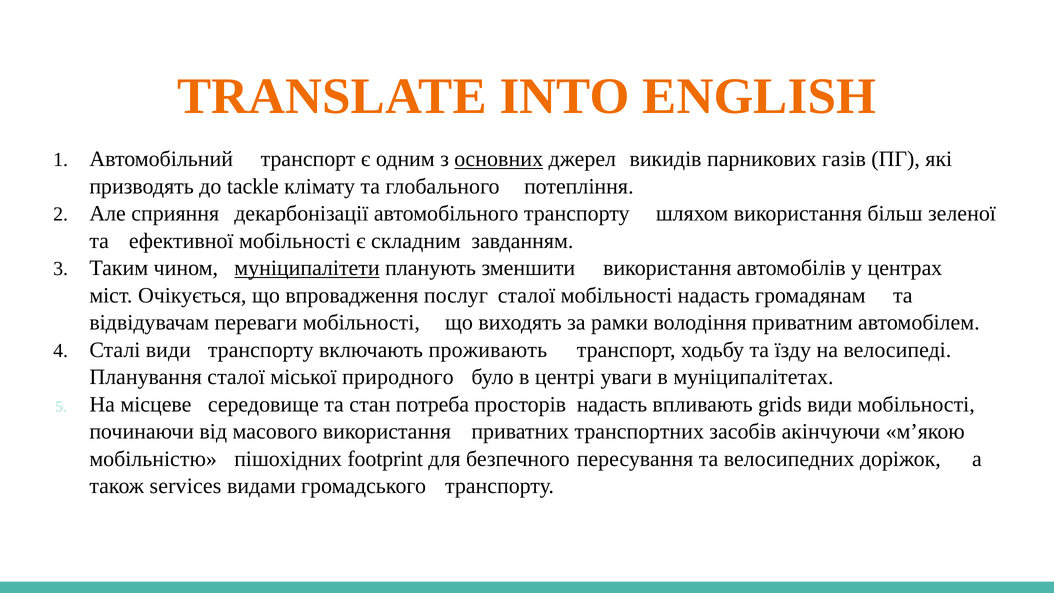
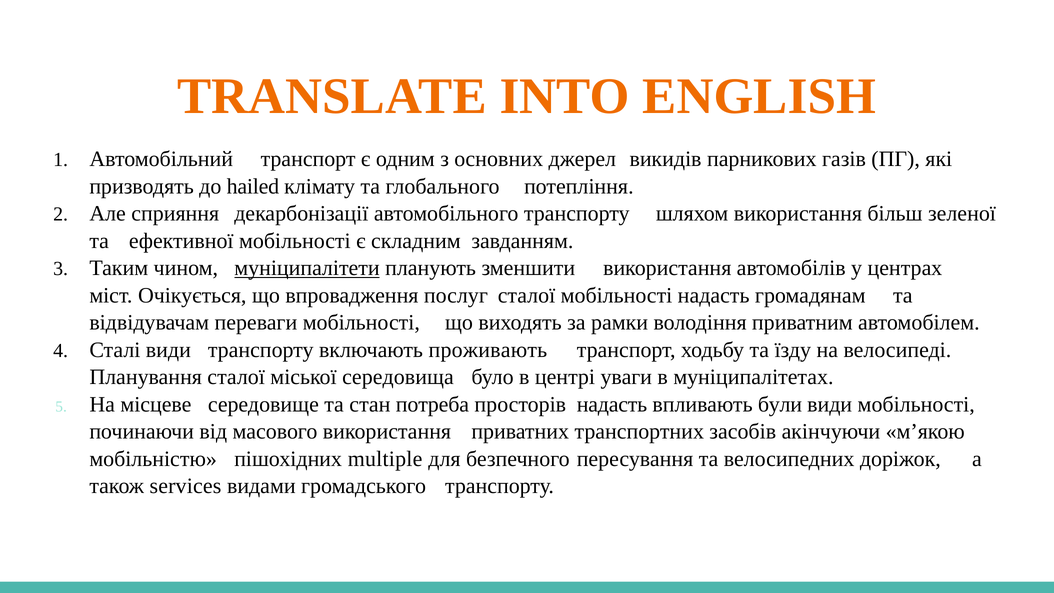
основних underline: present -> none (499, 159)
tackle: tackle -> hailed (253, 186)
природного: природного -> середовища (398, 377)
grids: grids -> були (780, 404)
footprint: footprint -> multiple (385, 459)
